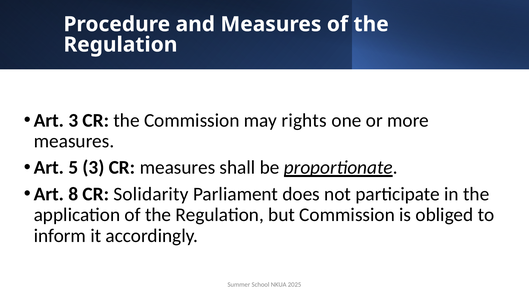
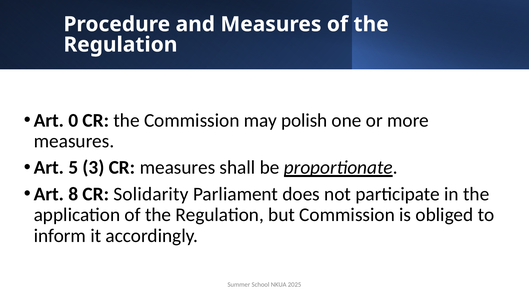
Art 3: 3 -> 0 (73, 120)
rights: rights -> polish (304, 120)
